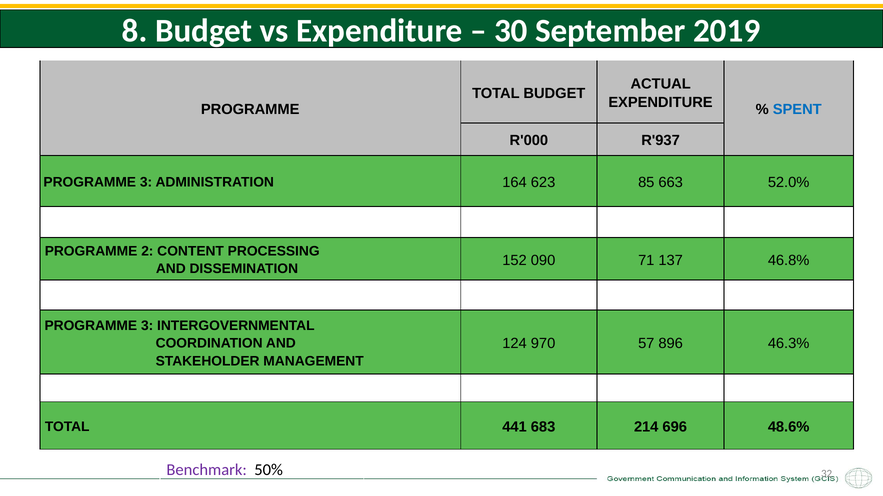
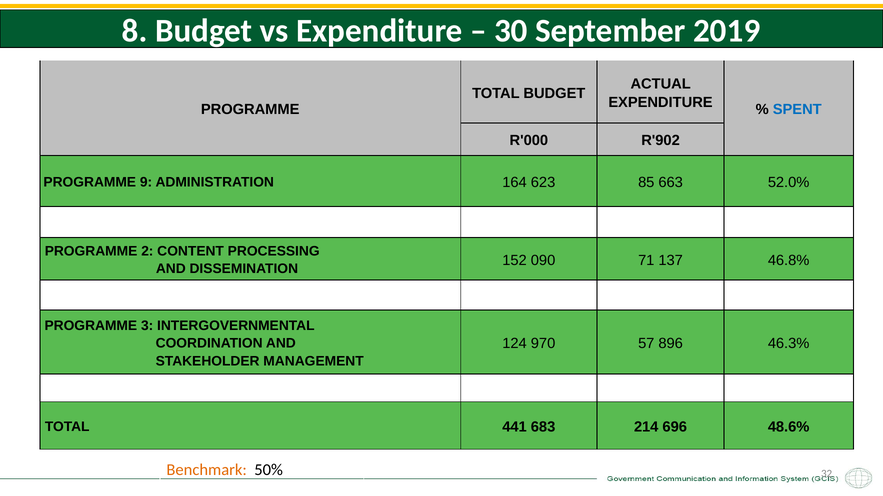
R'937: R'937 -> R'902 (661, 141)
3: 3 -> 9 (146, 183)
Benchmark colour: purple -> orange (207, 471)
